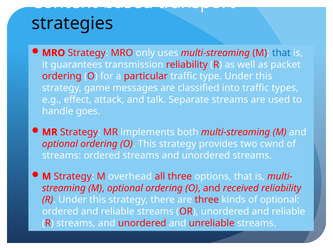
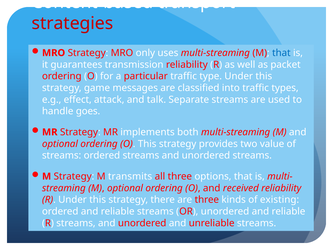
strategies colour: black -> red (72, 23)
cwnd: cwnd -> value (272, 144)
overhead: overhead -> transmits (130, 176)
of optional: optional -> existing (280, 200)
